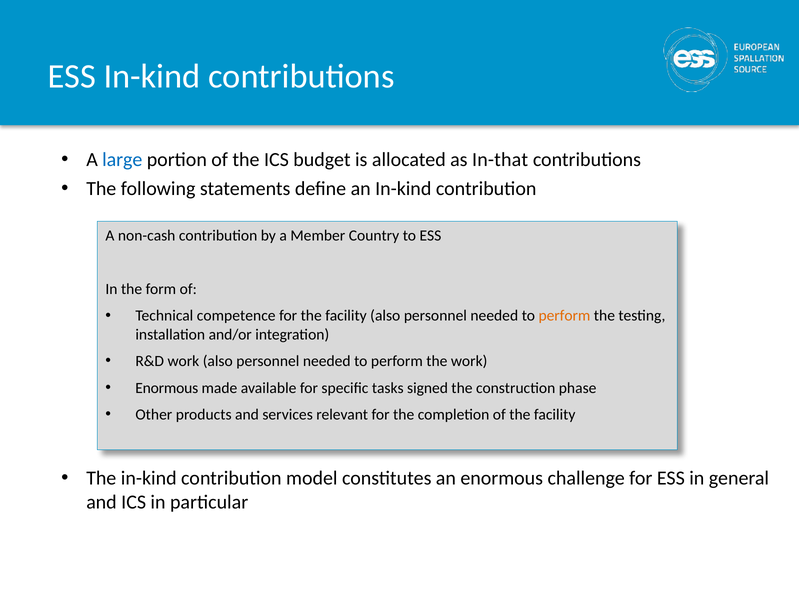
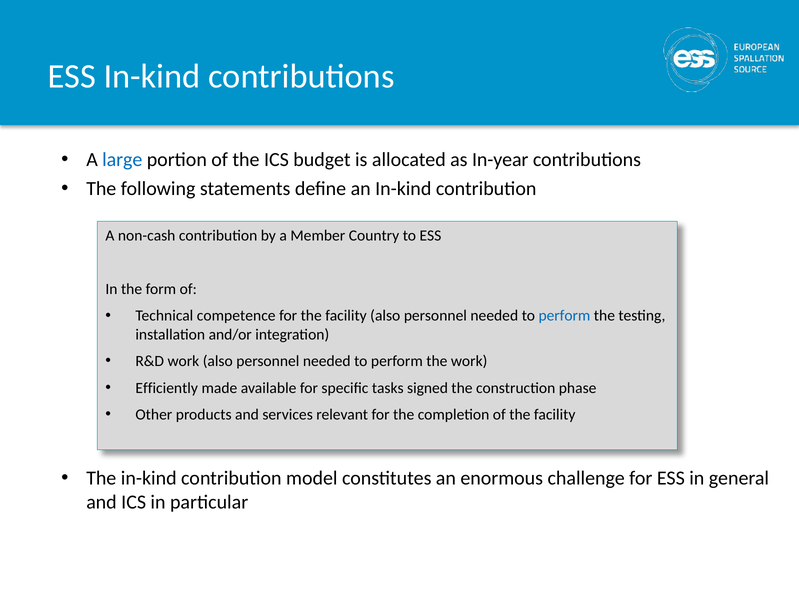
In-that: In-that -> In-year (500, 160)
perform colour: orange -> blue (564, 316)
Enormous: Enormous -> Efficiently (167, 388)
